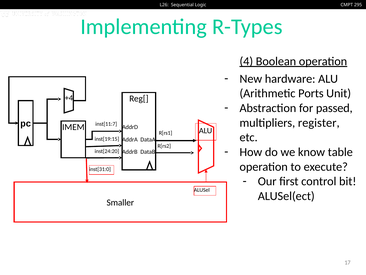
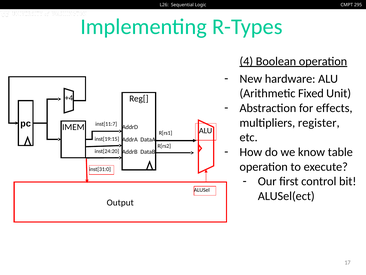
Ports: Ports -> Fixed (311, 93)
passed: passed -> effects (334, 108)
Smaller: Smaller -> Output (120, 202)
